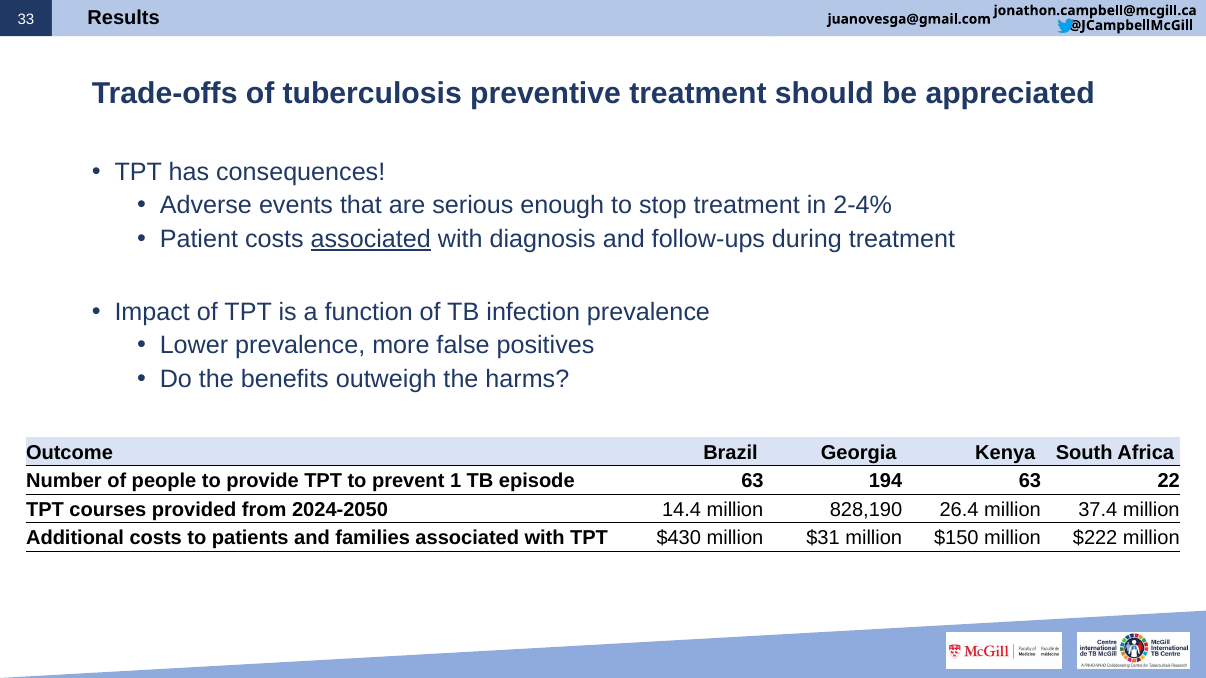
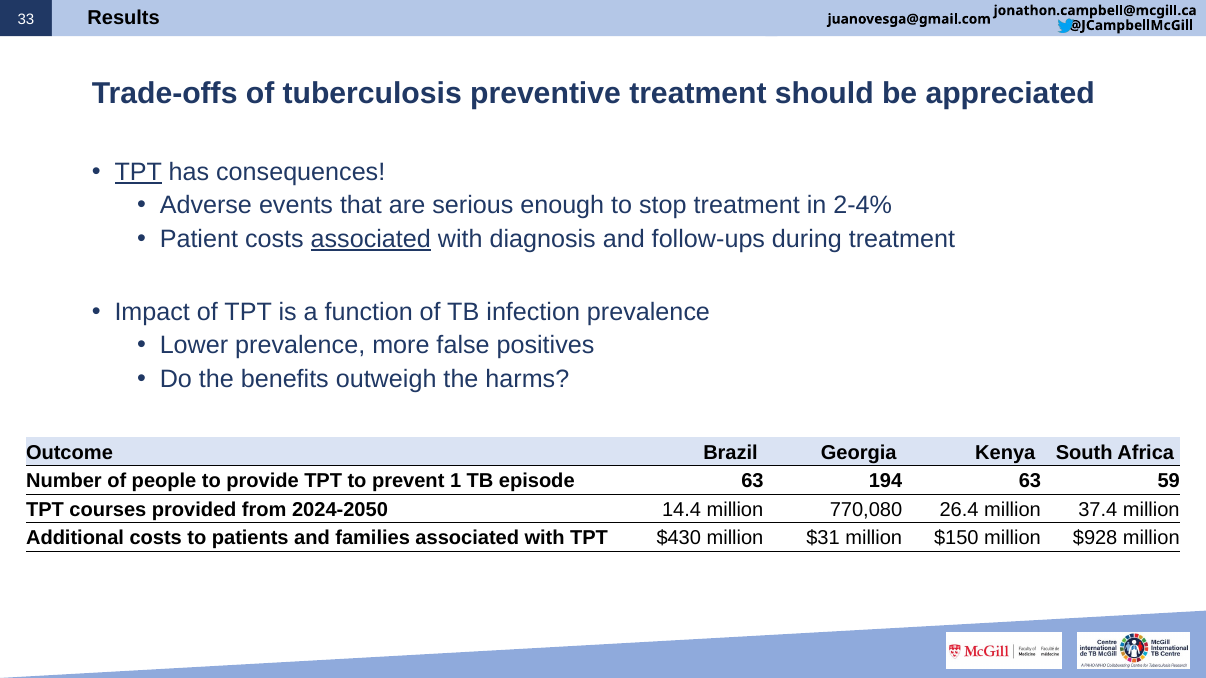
TPT underline: none -> present (138, 172)
22: 22 -> 59 (1169, 481)
828,190: 828,190 -> 770,080 (866, 510)
$222: $222 -> $928 (1095, 538)
